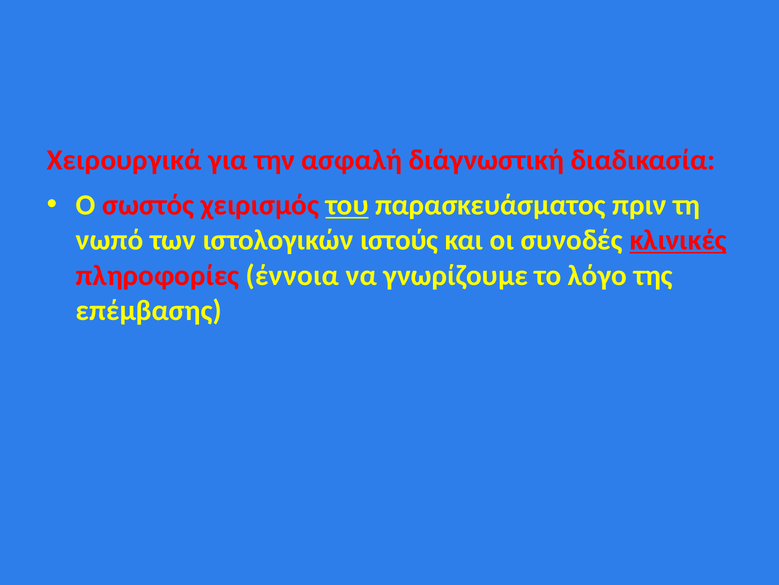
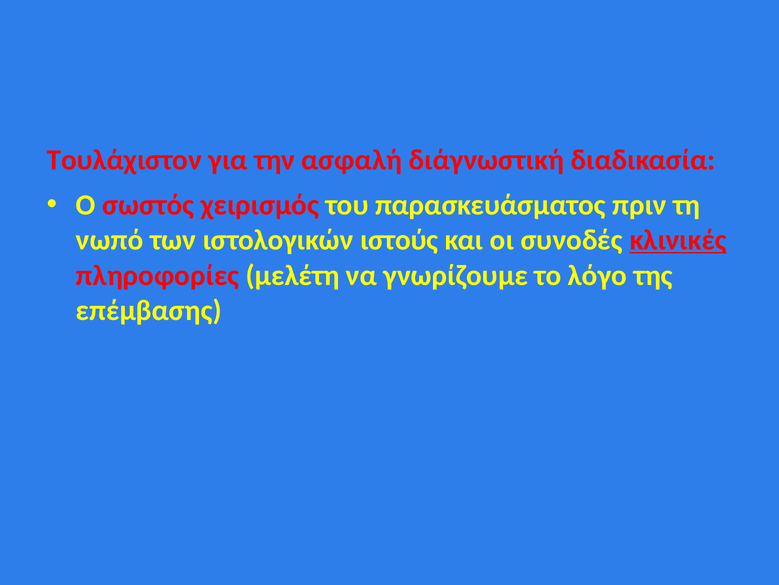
Χειρουργικά: Χειρουργικά -> Τουλάχιστον (124, 160)
του underline: present -> none (347, 205)
έννοια: έννοια -> μελέτη (293, 275)
